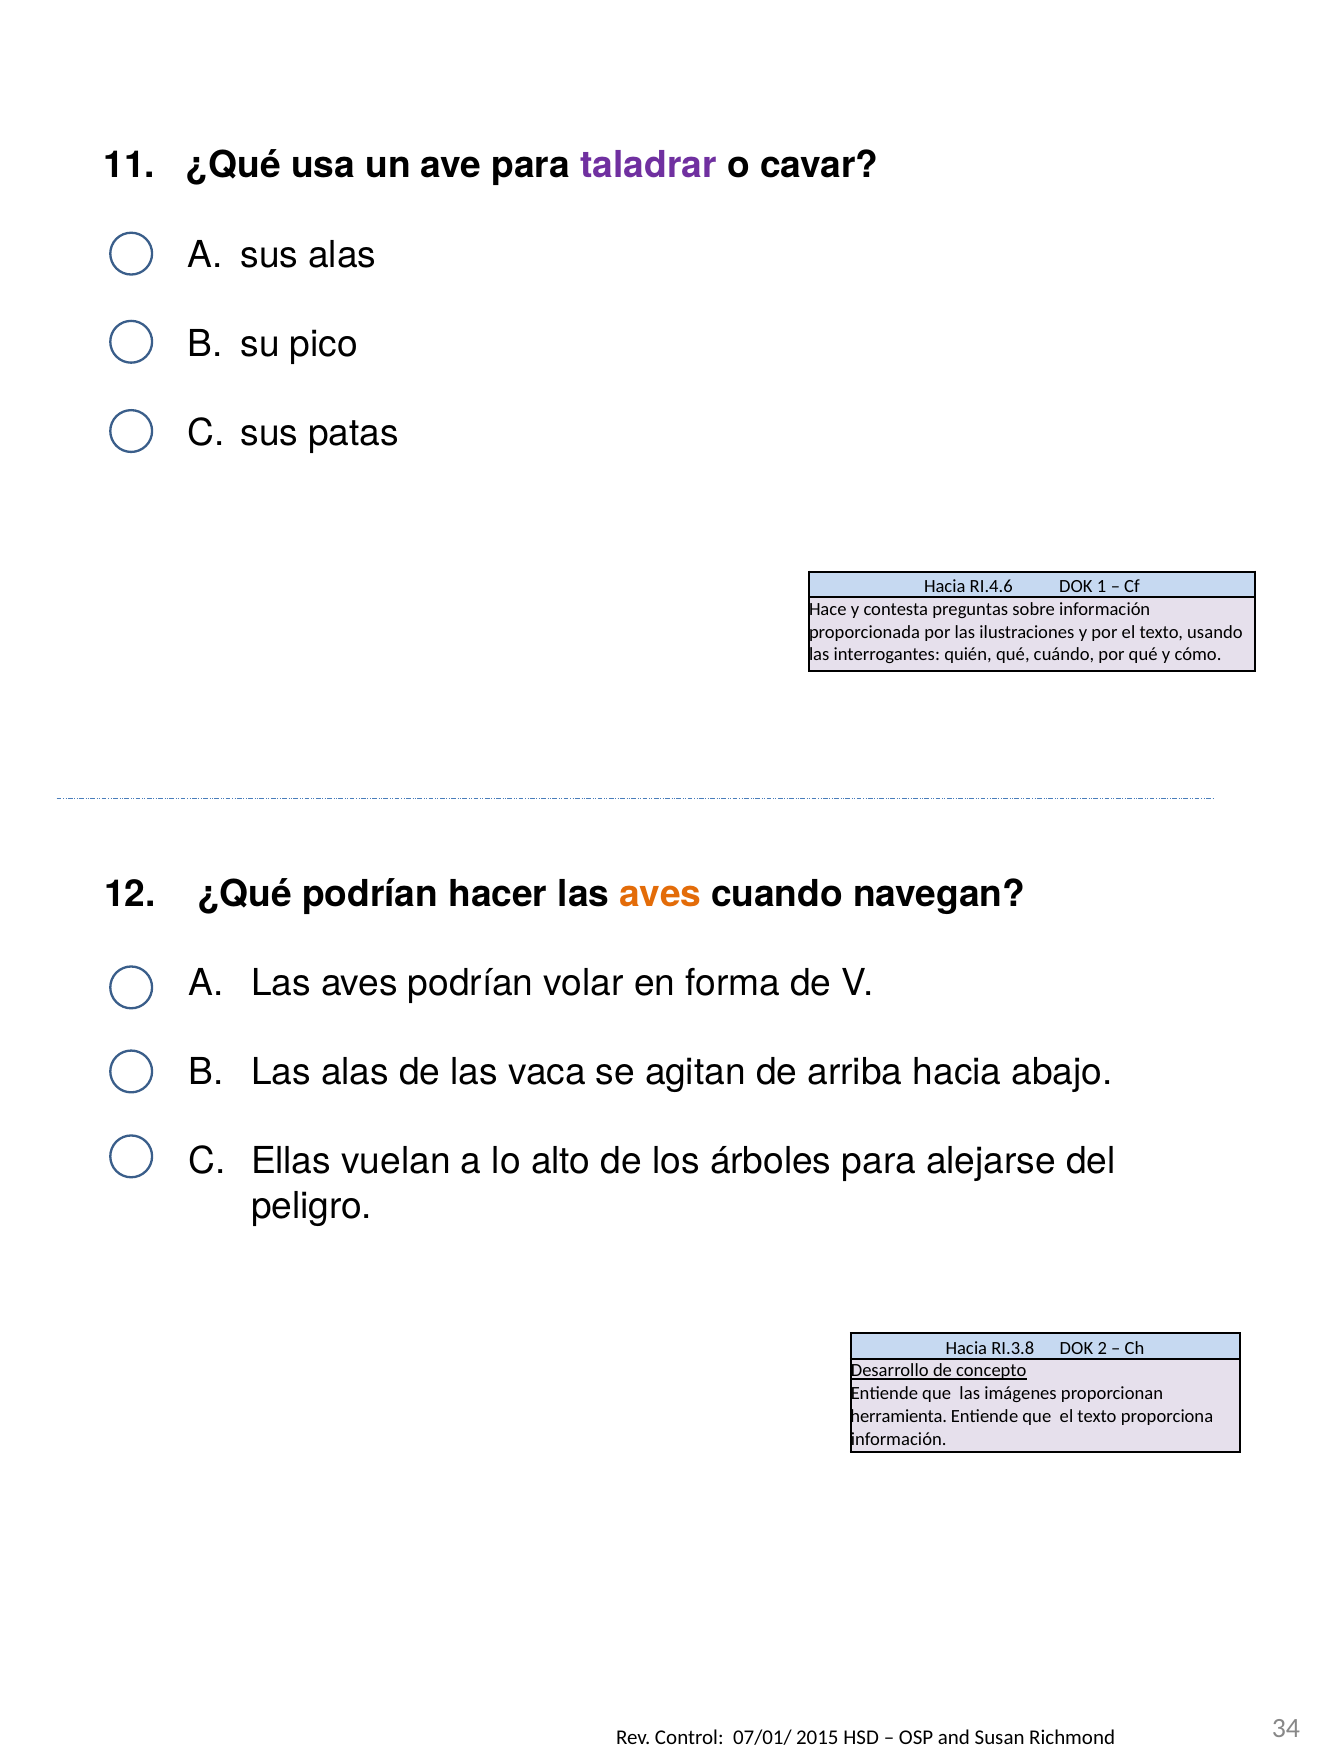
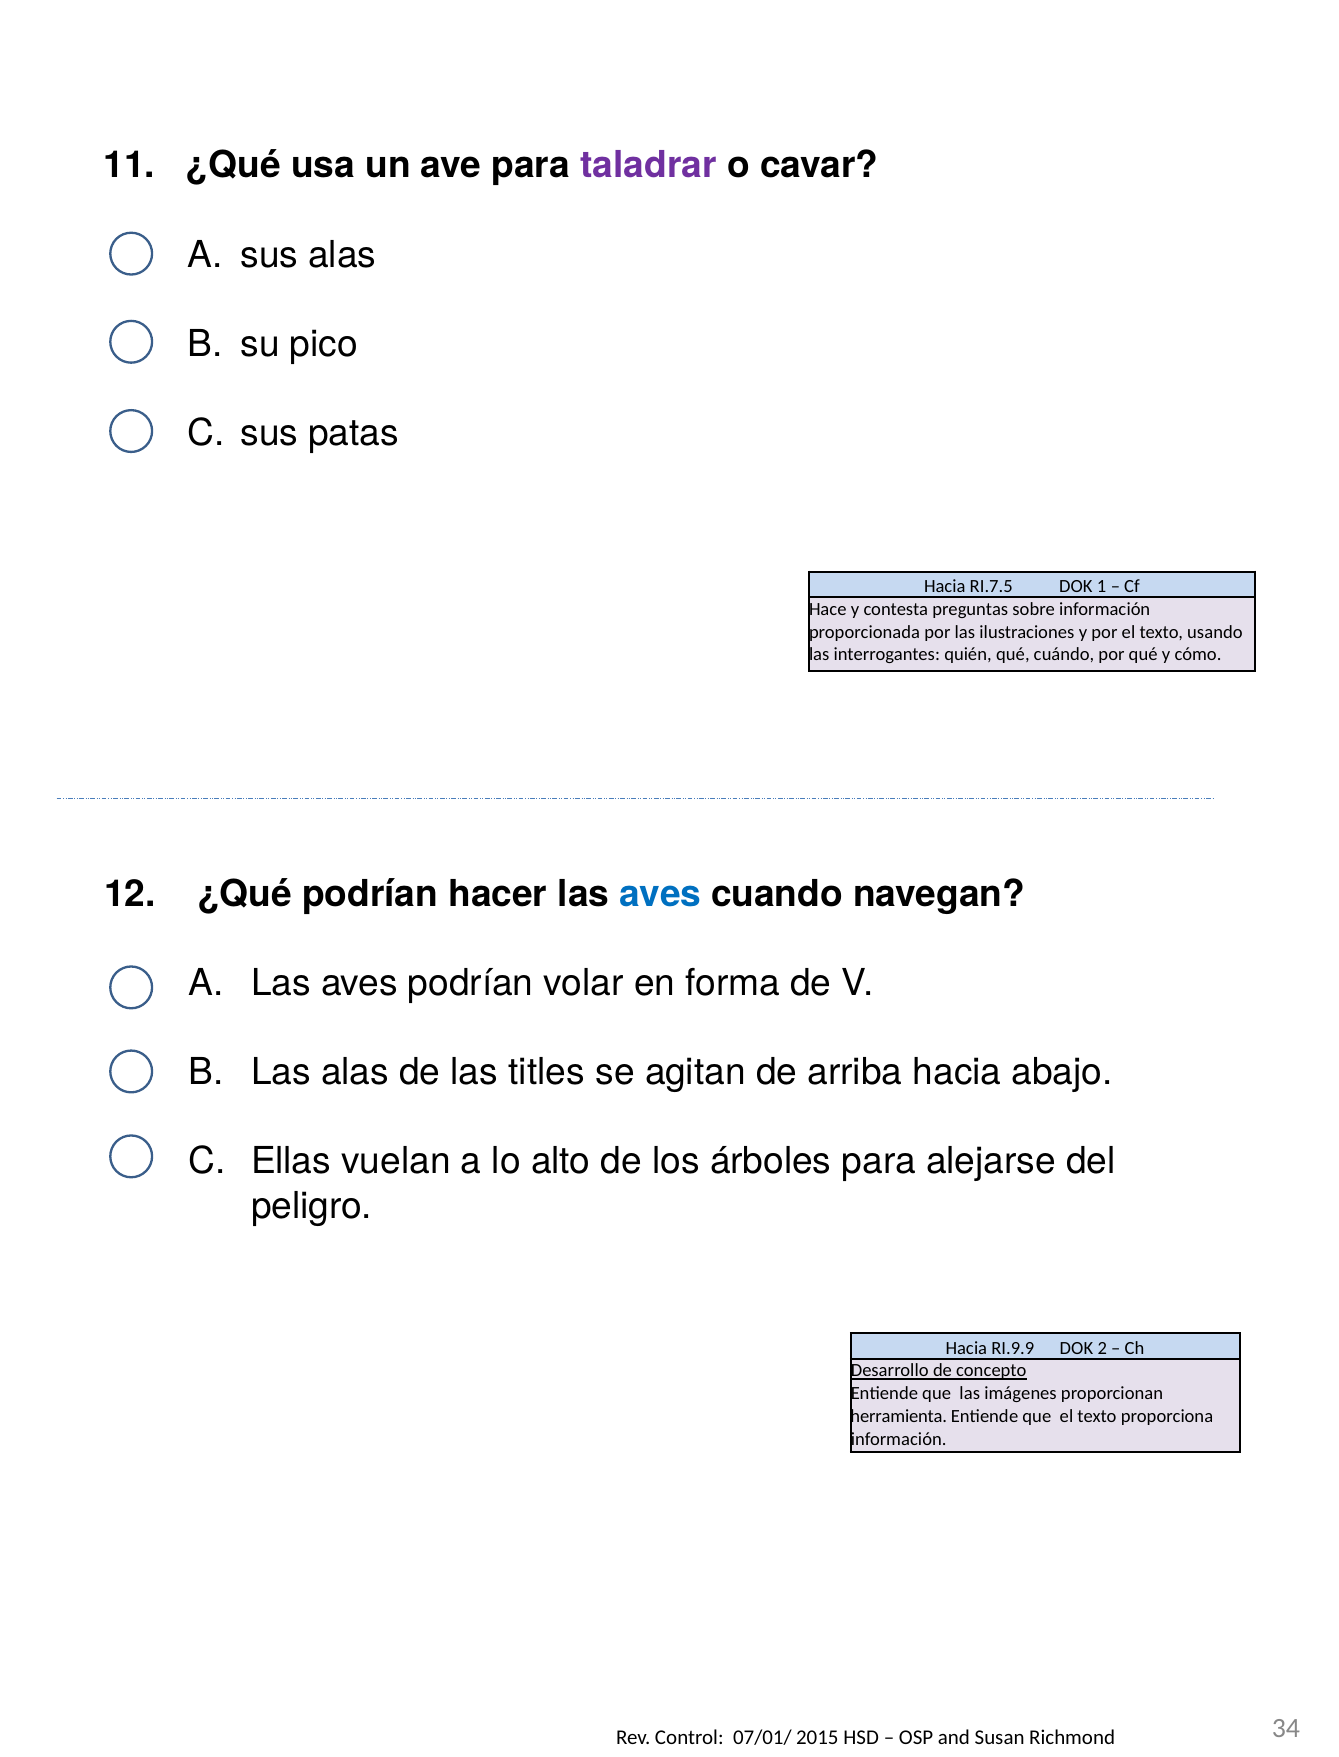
RI.4.6: RI.4.6 -> RI.7.5 (991, 587)
aves colour: orange -> blue (660, 894)
vaca: vaca -> titles (547, 1073)
RI.3.8: RI.3.8 -> RI.9.9 (1013, 1348)
